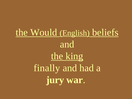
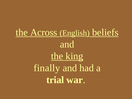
Would: Would -> Across (44, 32)
jury: jury -> trial (55, 80)
